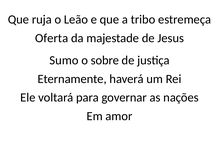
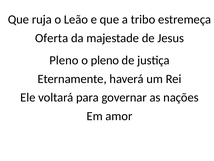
Sumo: Sumo -> Pleno (64, 60)
o sobre: sobre -> pleno (105, 60)
